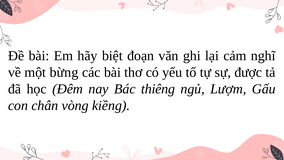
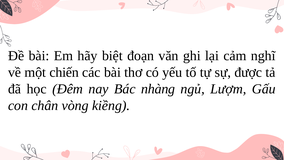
bừng: bừng -> chiến (64, 72)
thiêng: thiêng -> nhàng (158, 89)
